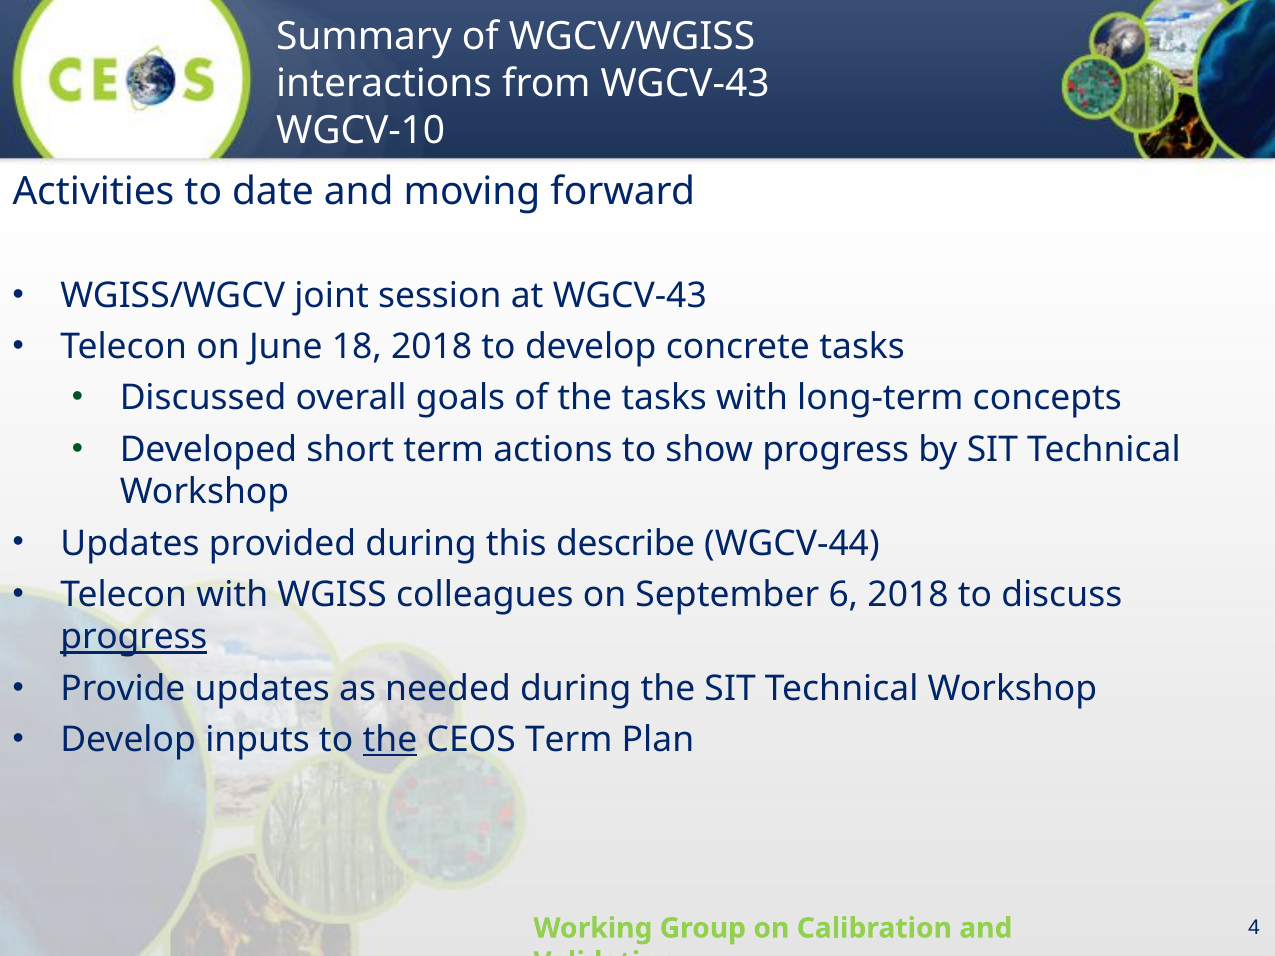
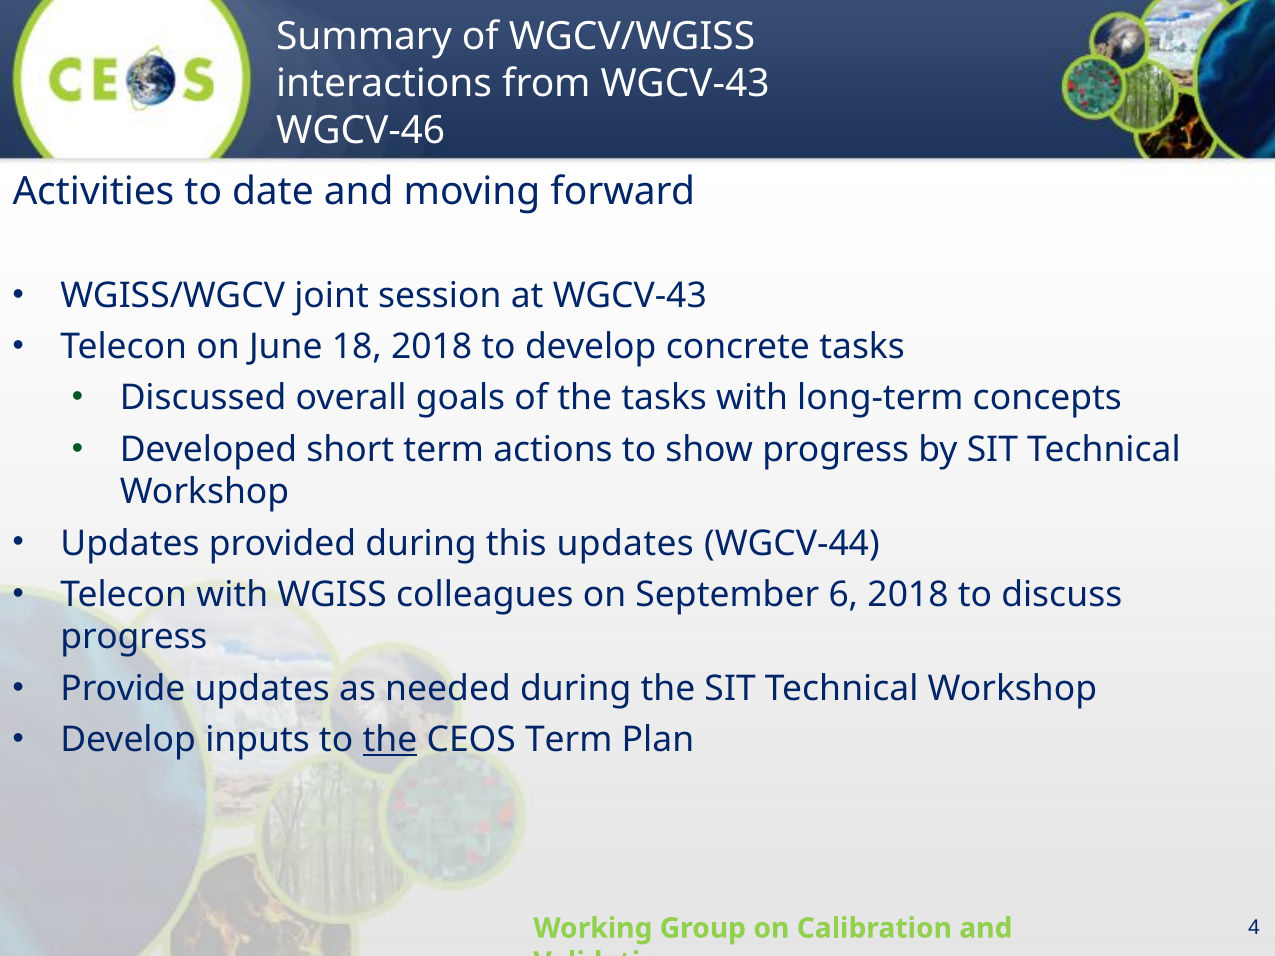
WGCV-10: WGCV-10 -> WGCV-46 (361, 130)
this describe: describe -> updates (625, 544)
progress underline: present -> none (134, 637)
